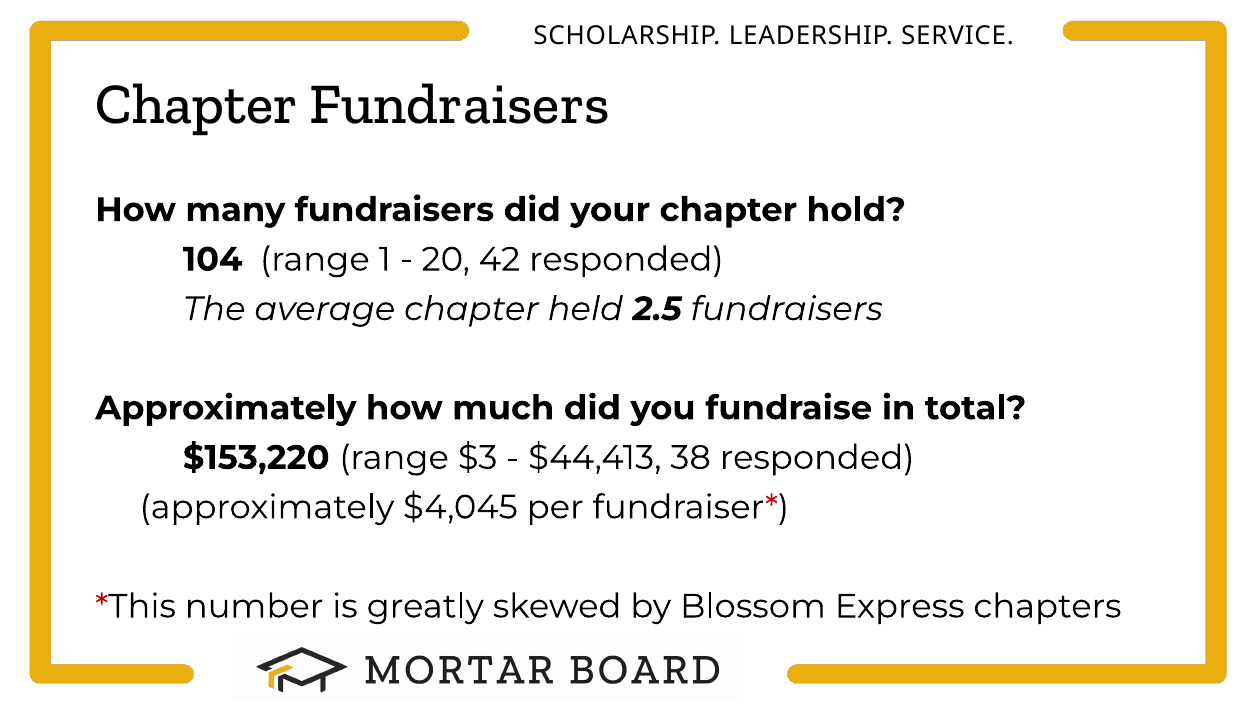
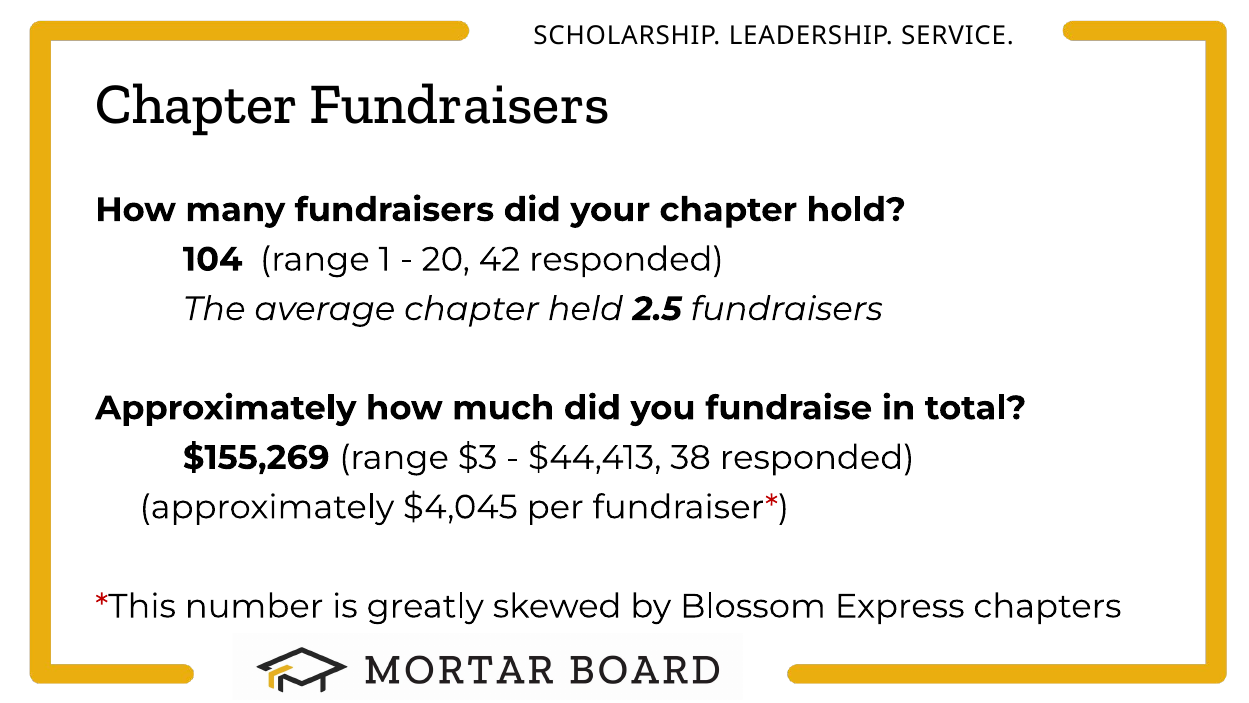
$153,220: $153,220 -> $155,269 (256, 457)
